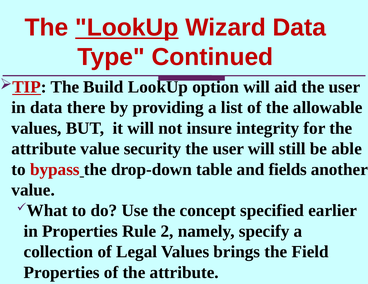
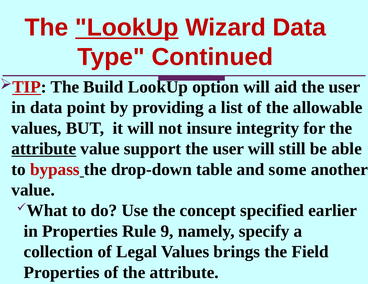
there: there -> point (86, 108)
attribute underline: none -> present (44, 149)
security: security -> support (152, 149)
fields: fields -> some (288, 170)
2: 2 -> 9 (167, 231)
